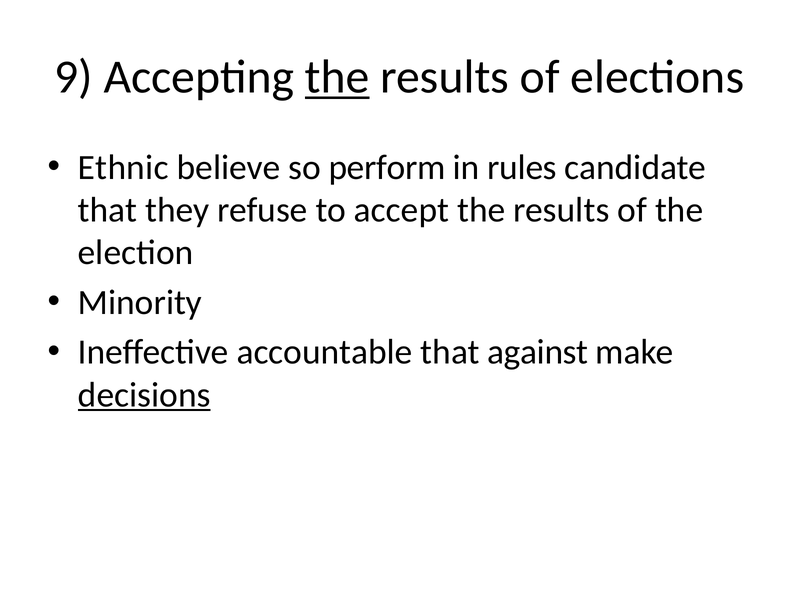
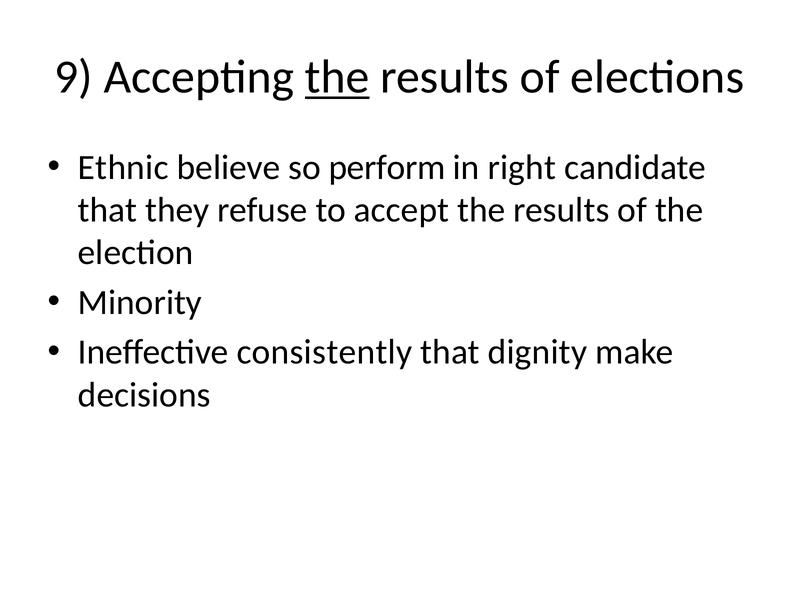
rules: rules -> right (522, 168)
accountable: accountable -> consistently (324, 352)
against: against -> dignity (537, 352)
decisions underline: present -> none (144, 395)
